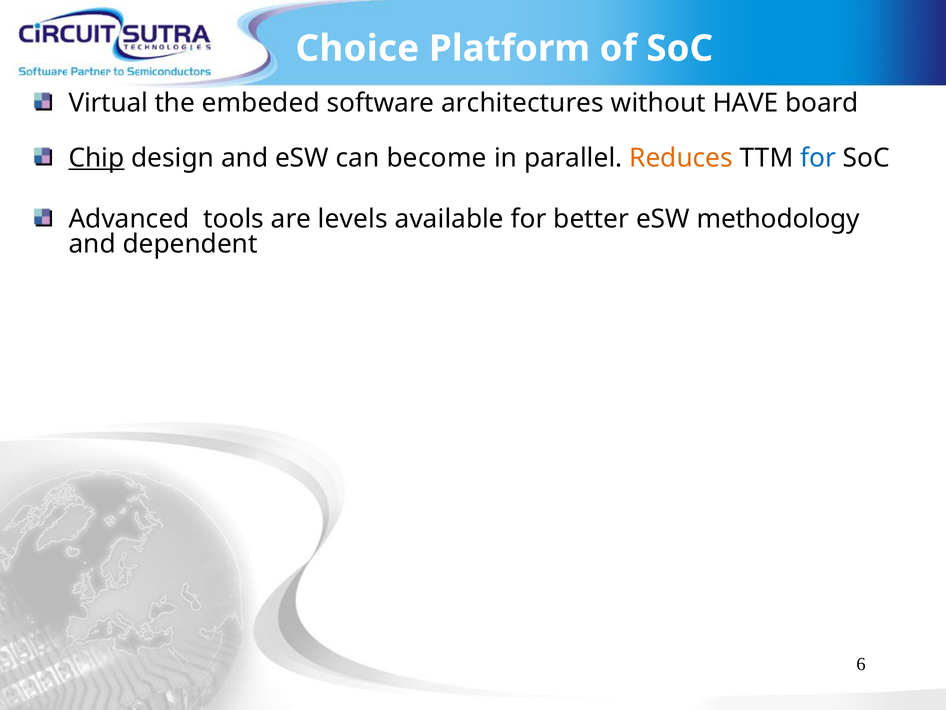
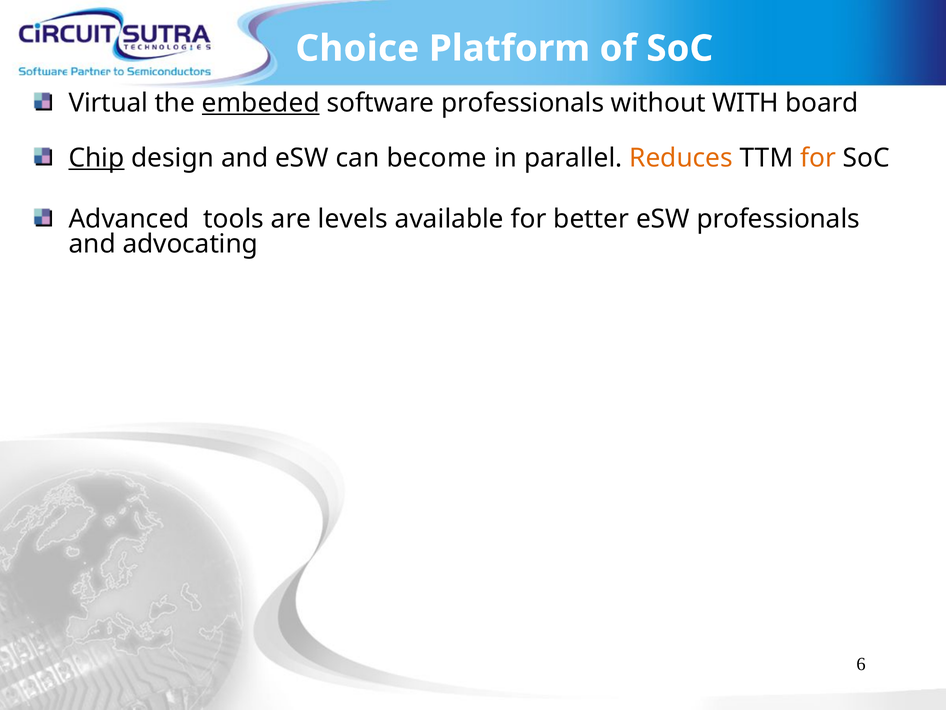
embeded underline: none -> present (261, 103)
software architectures: architectures -> professionals (523, 103)
HAVE: HAVE -> WITH (746, 103)
for colour: blue -> orange (818, 158)
eSW methodology: methodology -> professionals (778, 219)
dependent: dependent -> advocating (190, 244)
